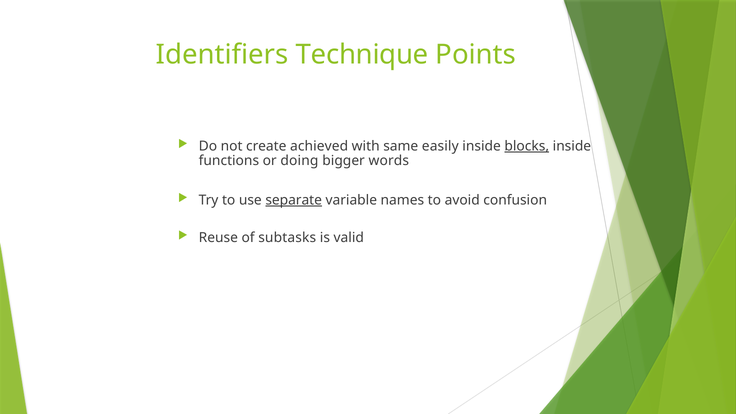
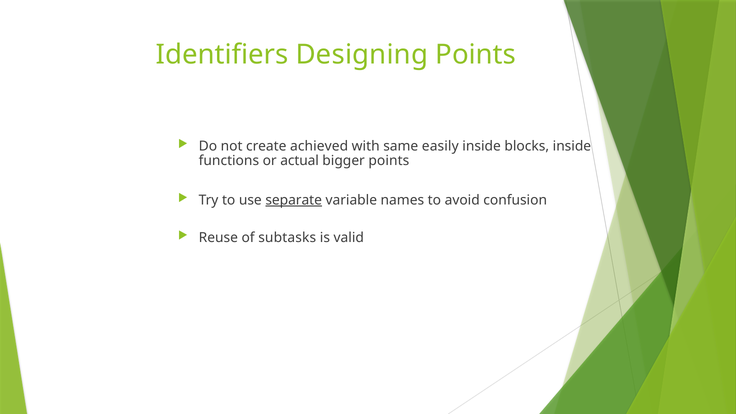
Technique: Technique -> Designing (362, 54)
blocks underline: present -> none (527, 146)
doing: doing -> actual (300, 161)
bigger words: words -> points (389, 161)
